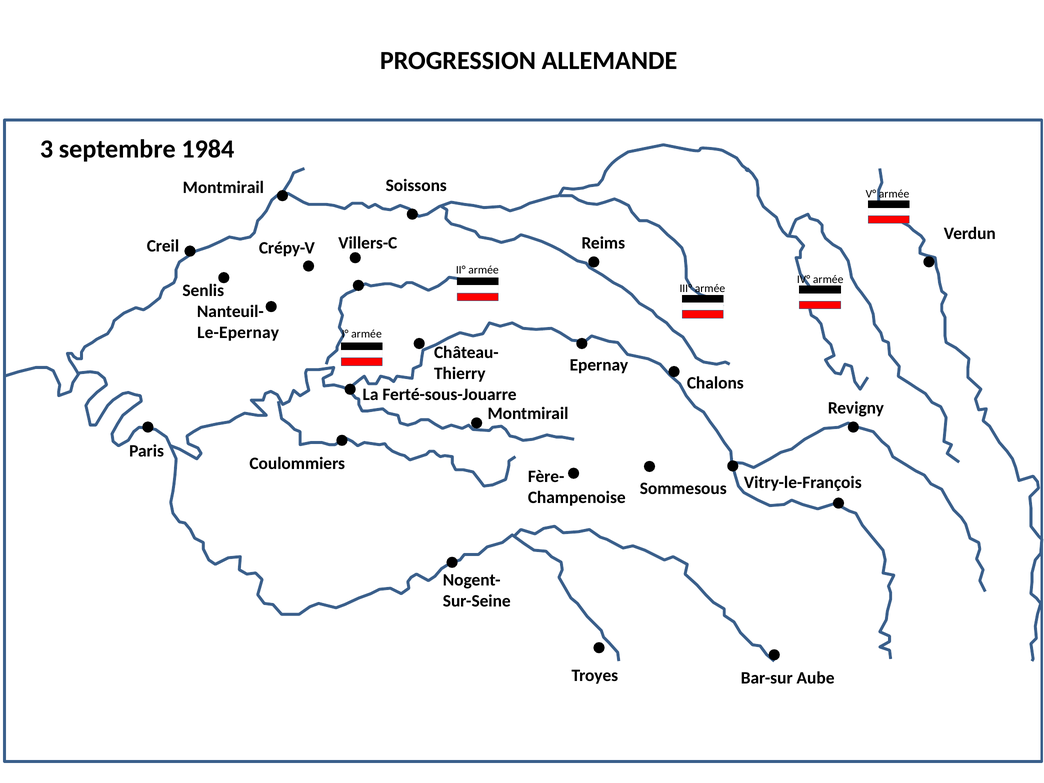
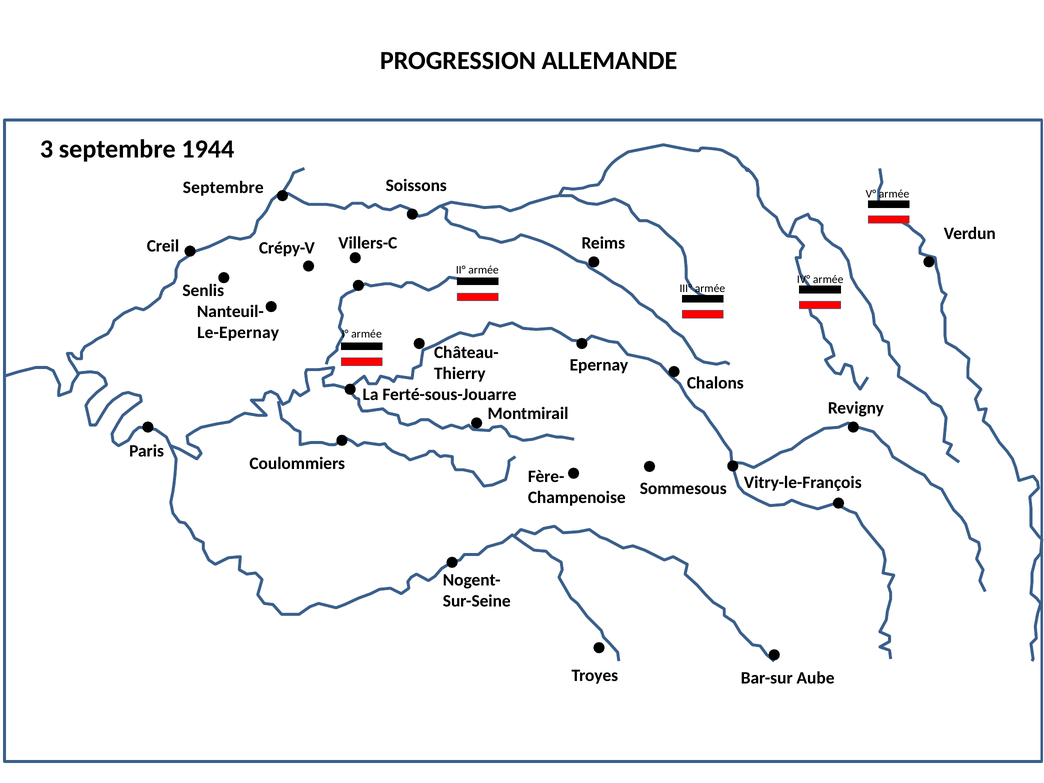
1984: 1984 -> 1944 (208, 149)
Montmirail: Montmirail -> Septembre (223, 187)
